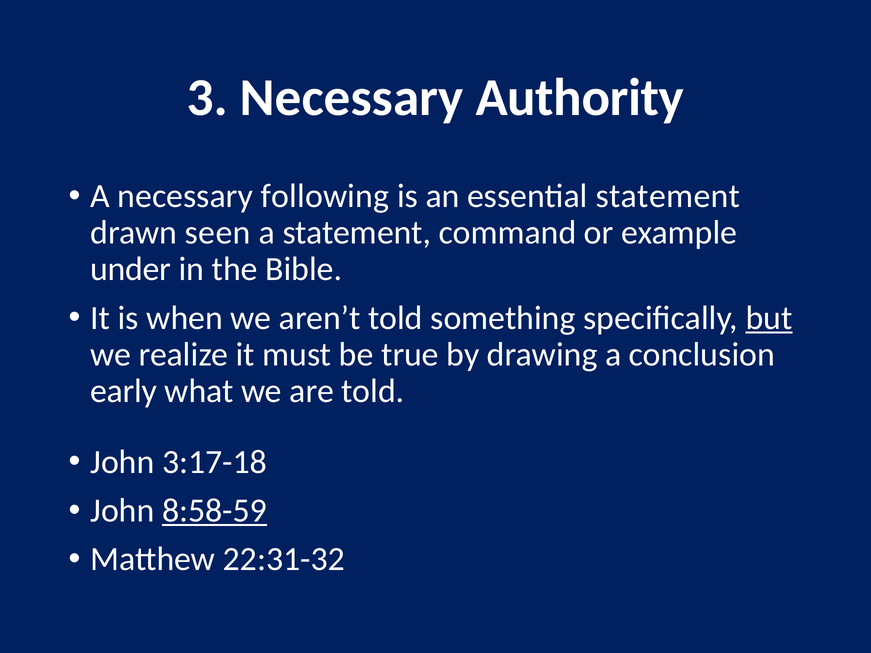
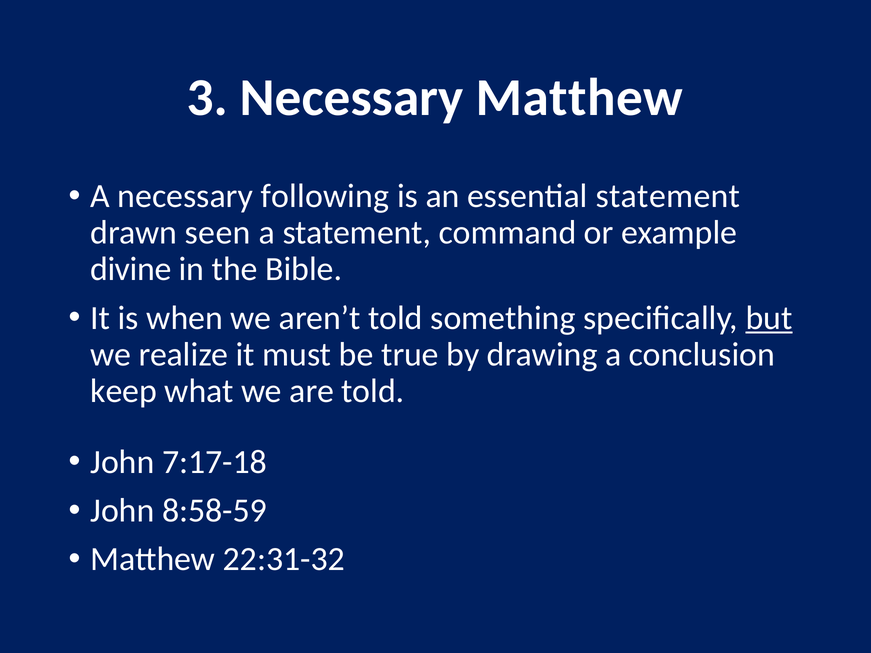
Necessary Authority: Authority -> Matthew (579, 98)
under: under -> divine (131, 269)
early: early -> keep (124, 391)
3:17-18: 3:17-18 -> 7:17-18 (215, 462)
8:58-59 underline: present -> none (215, 511)
